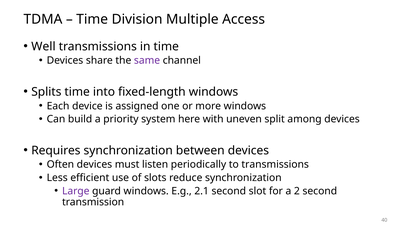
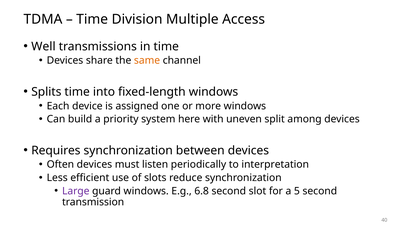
same colour: purple -> orange (147, 61)
to transmissions: transmissions -> interpretation (275, 165)
2.1: 2.1 -> 6.8 (202, 191)
2: 2 -> 5 (297, 191)
